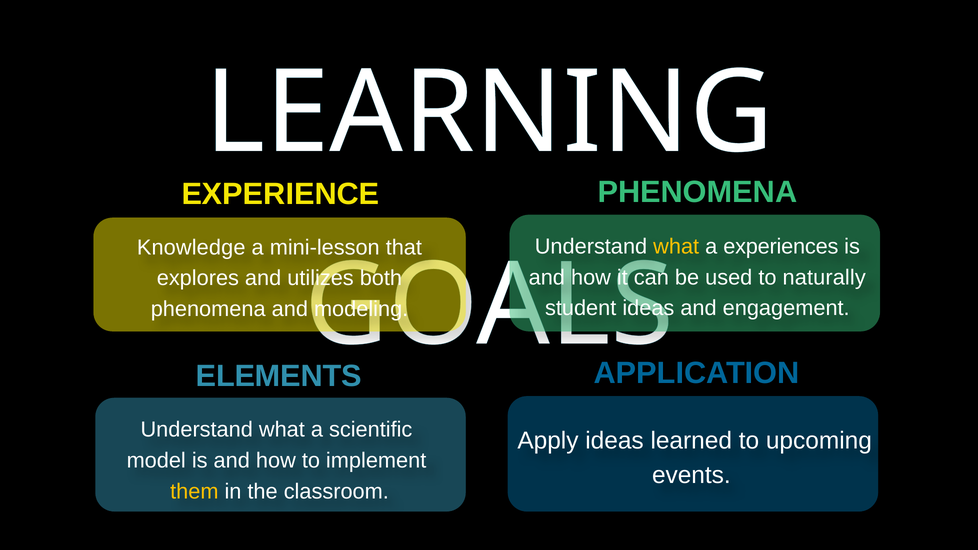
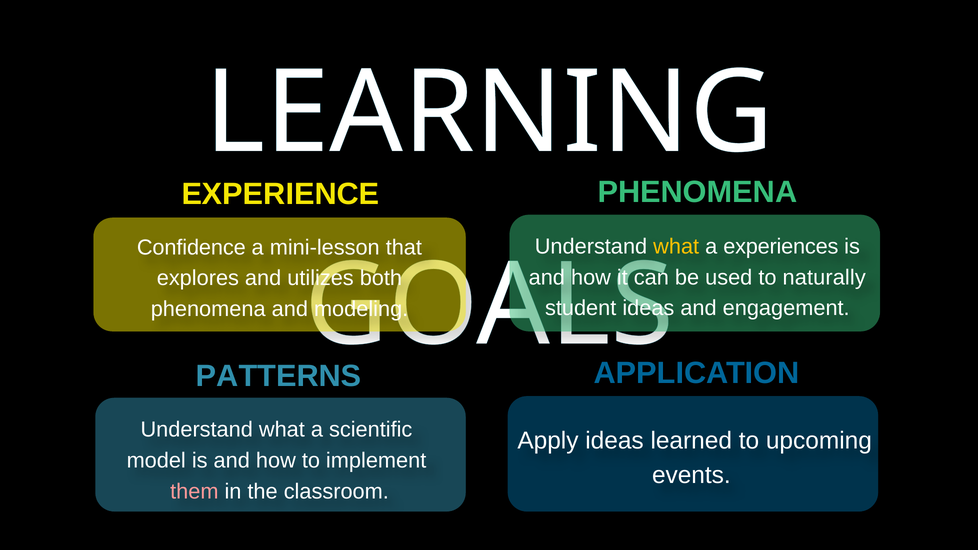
Knowledge: Knowledge -> Confidence (191, 247)
ELEMENTS: ELEMENTS -> PATTERNS (279, 376)
them colour: yellow -> pink (194, 491)
